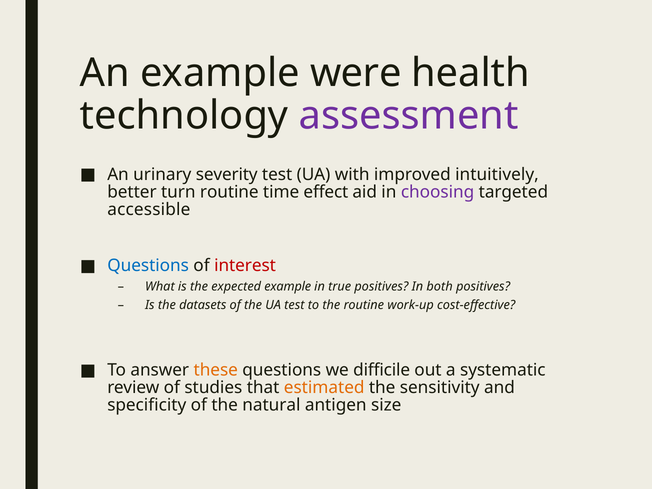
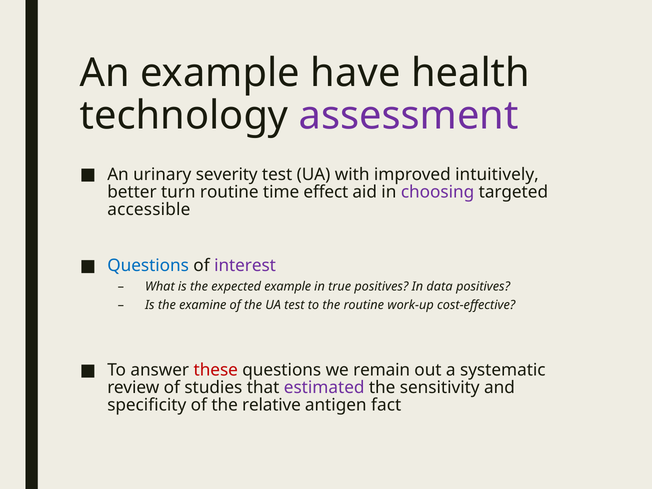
were: were -> have (355, 73)
interest colour: red -> purple (245, 266)
both: both -> data (440, 287)
datasets: datasets -> examine (203, 305)
these colour: orange -> red (216, 370)
difficile: difficile -> remain (382, 370)
estimated colour: orange -> purple (324, 388)
natural: natural -> relative (271, 405)
size: size -> fact (386, 405)
